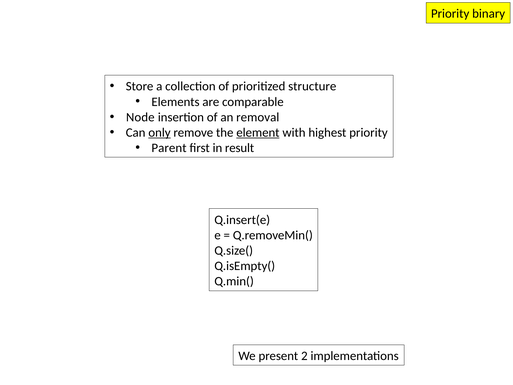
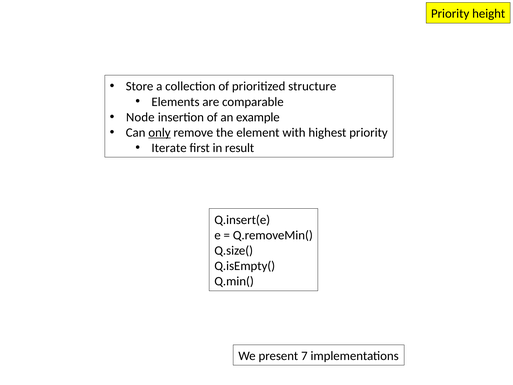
binary: binary -> height (489, 14)
removal: removal -> example (258, 117)
element underline: present -> none (258, 132)
Parent: Parent -> Iterate (169, 148)
2: 2 -> 7 (304, 356)
